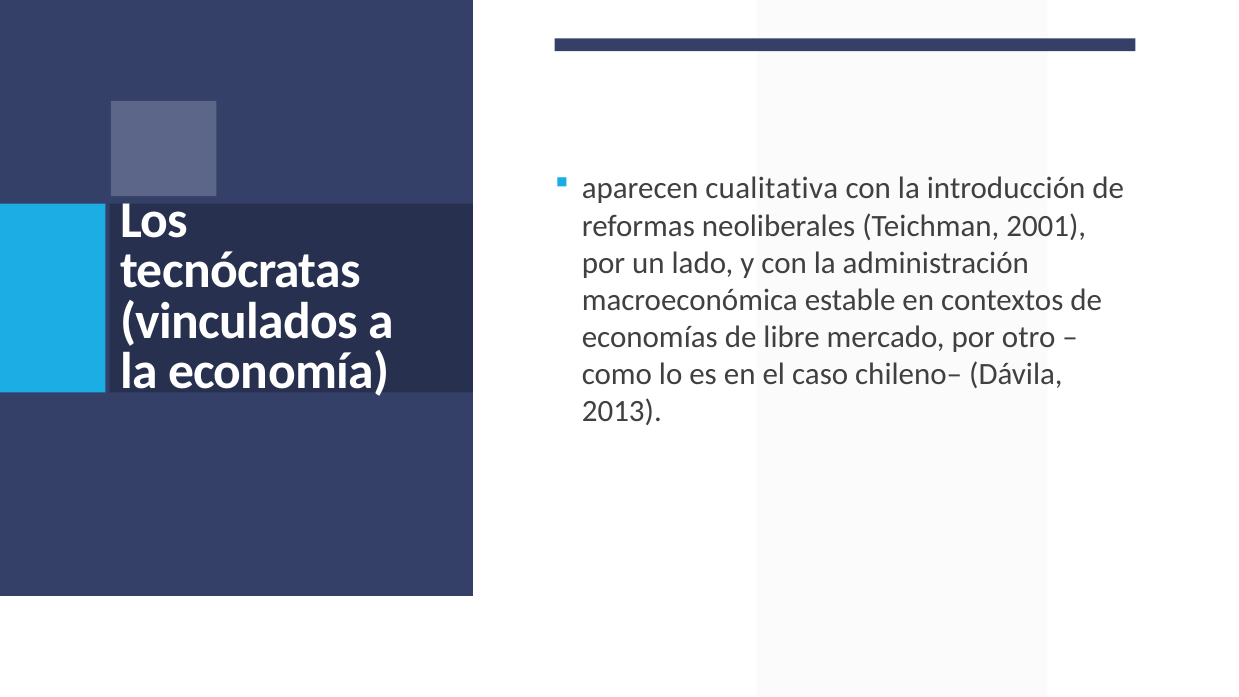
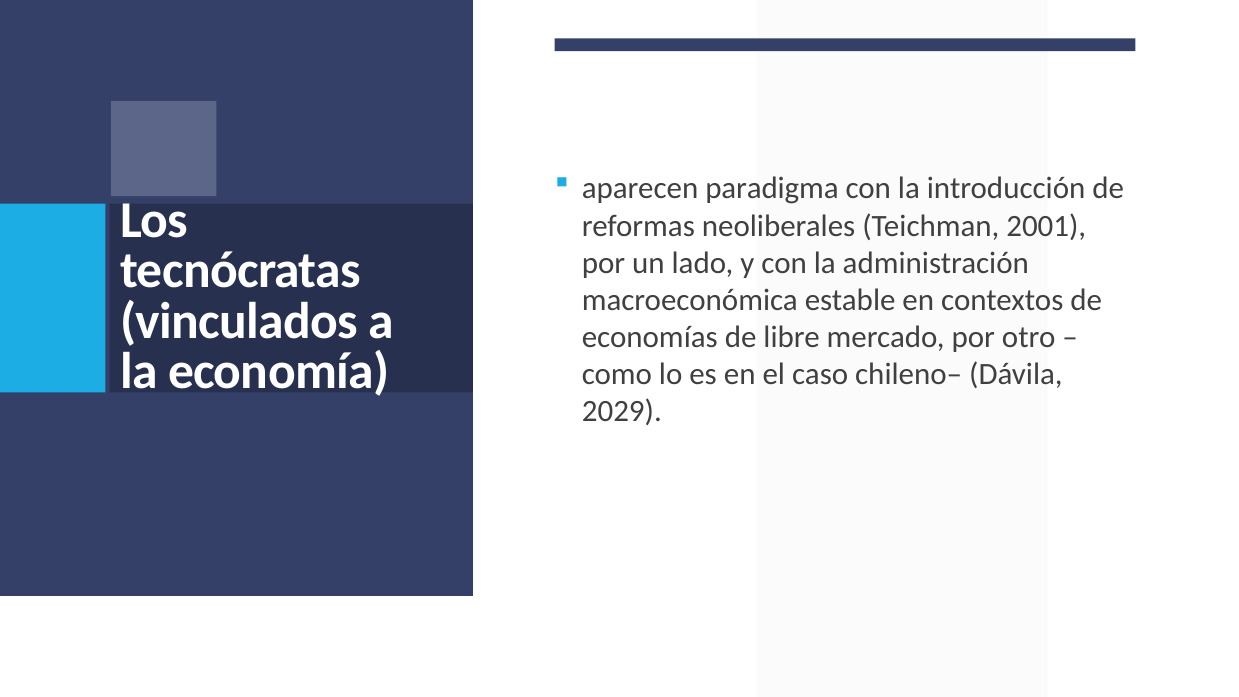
cualitativa: cualitativa -> paradigma (772, 189)
2013: 2013 -> 2029 (622, 412)
